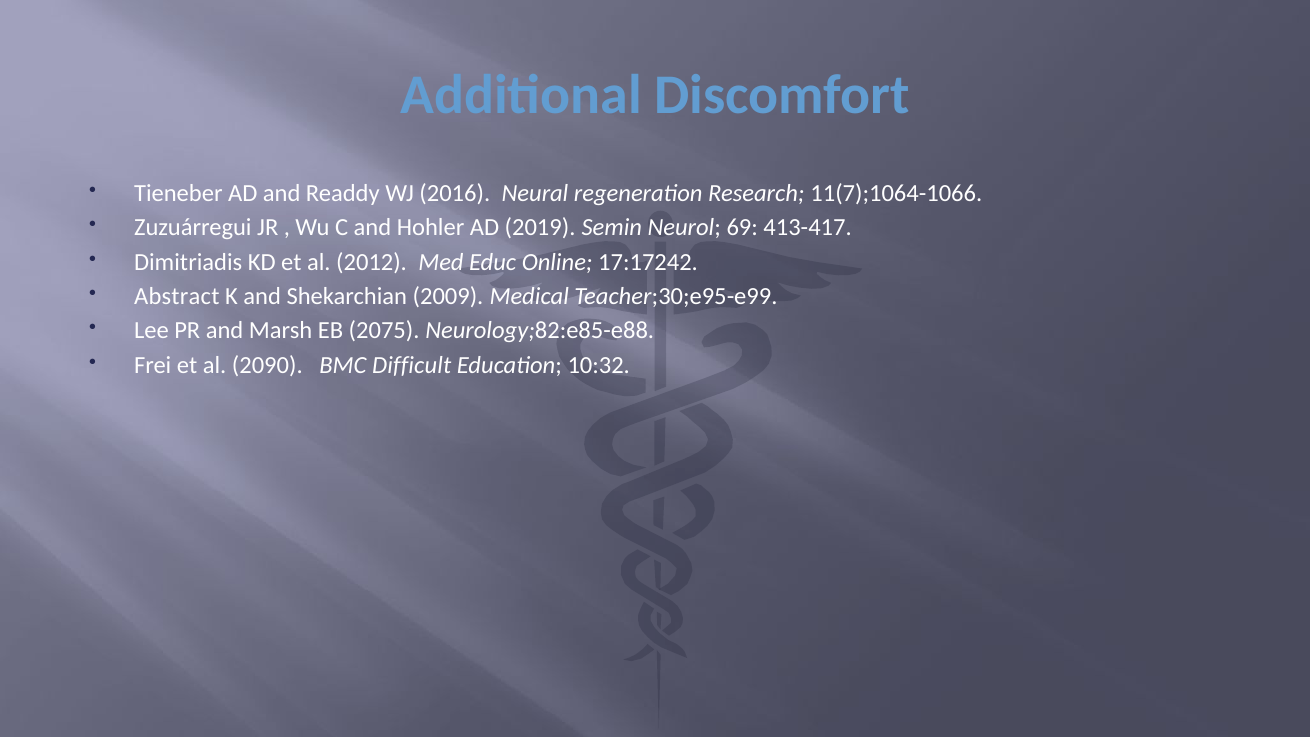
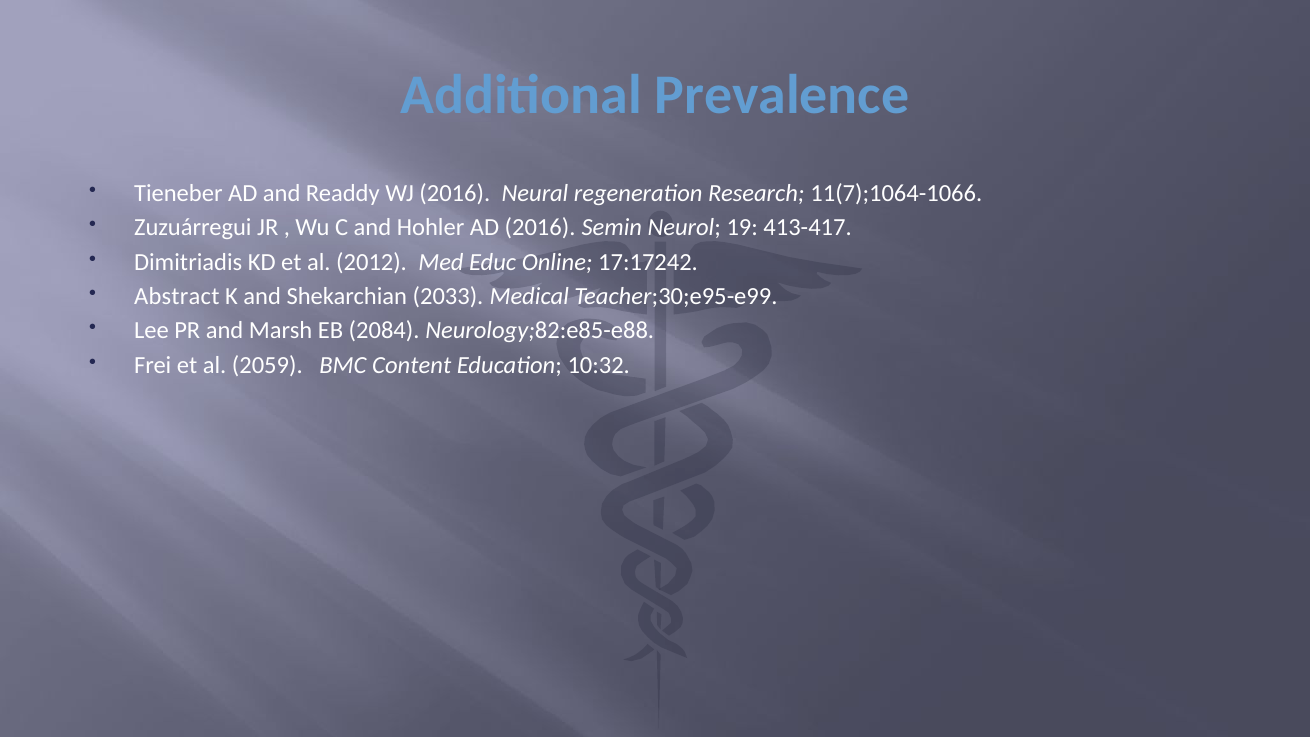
Discomfort: Discomfort -> Prevalence (782, 95)
AD 2019: 2019 -> 2016 (540, 228)
69: 69 -> 19 (742, 228)
2009: 2009 -> 2033 (448, 296)
2075: 2075 -> 2084 (384, 331)
2090: 2090 -> 2059 (267, 365)
Difficult: Difficult -> Content (412, 365)
